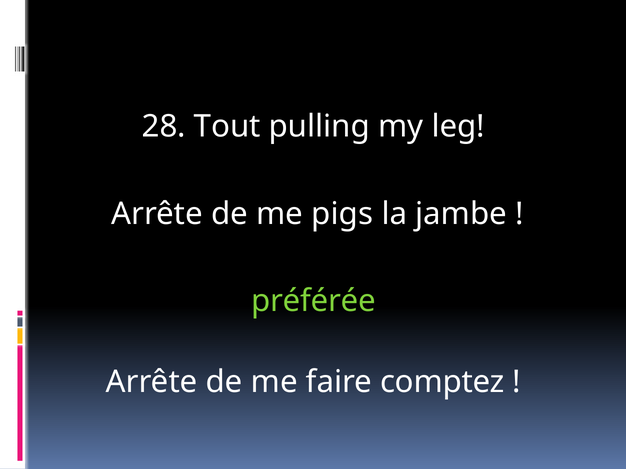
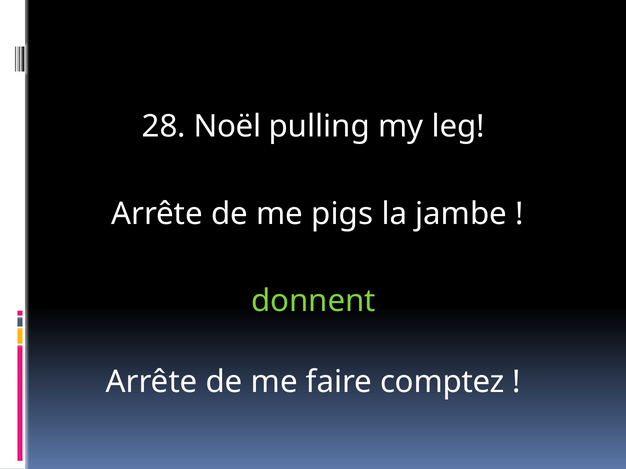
Tout: Tout -> Noël (227, 127)
préférée: préférée -> donnent (313, 301)
